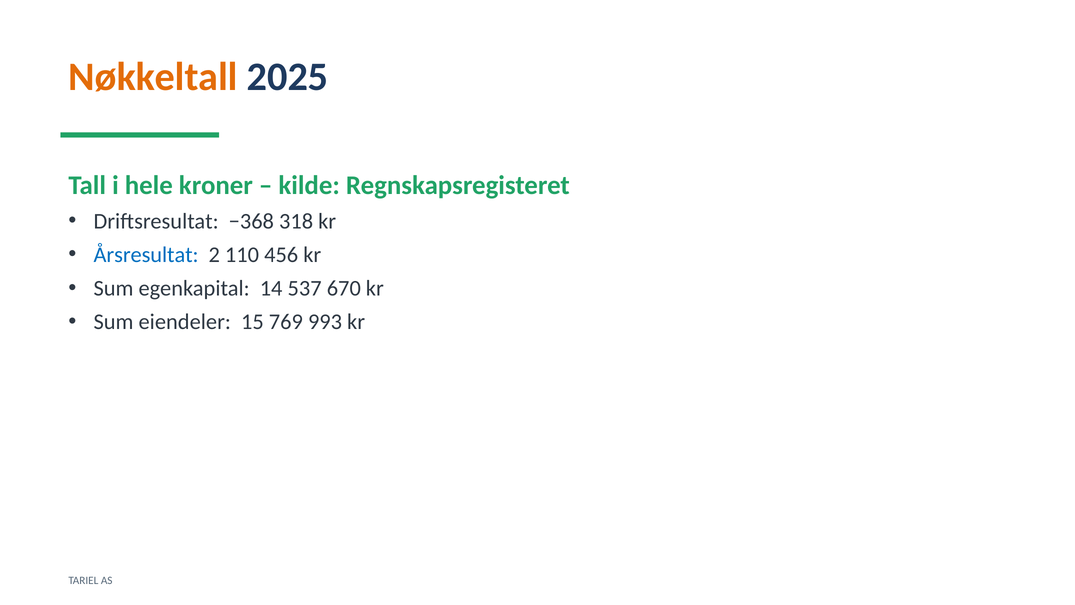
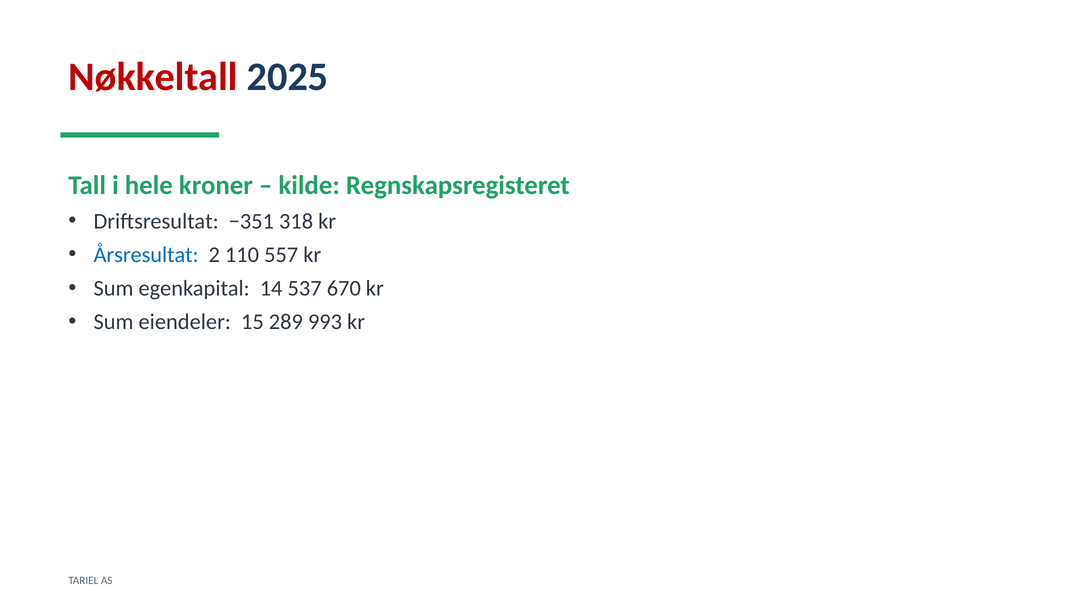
Nøkkeltall colour: orange -> red (153, 77)
−368: −368 -> −351 (251, 221)
456: 456 -> 557 (281, 255)
769: 769 -> 289 (286, 322)
